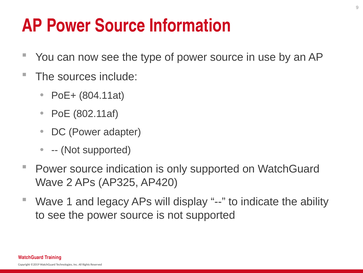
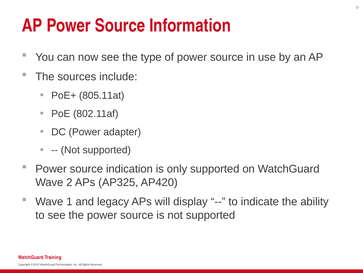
804.11at: 804.11at -> 805.11at (102, 95)
